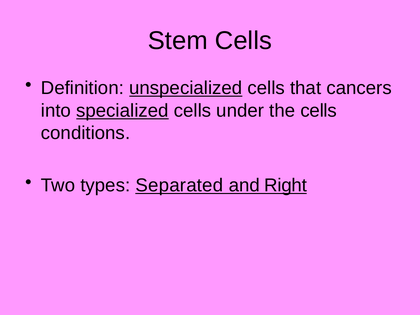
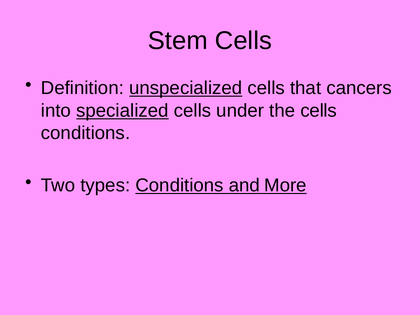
types Separated: Separated -> Conditions (180, 185)
Right: Right -> More (285, 185)
